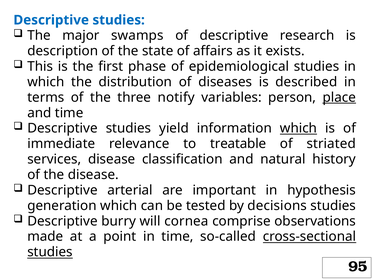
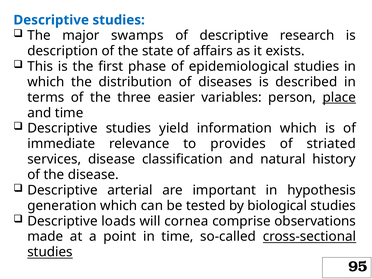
notify: notify -> easier (176, 97)
which underline: present -> none (298, 128)
treatable: treatable -> provides (238, 144)
decisions: decisions -> biological (277, 206)
burry: burry -> loads (119, 221)
